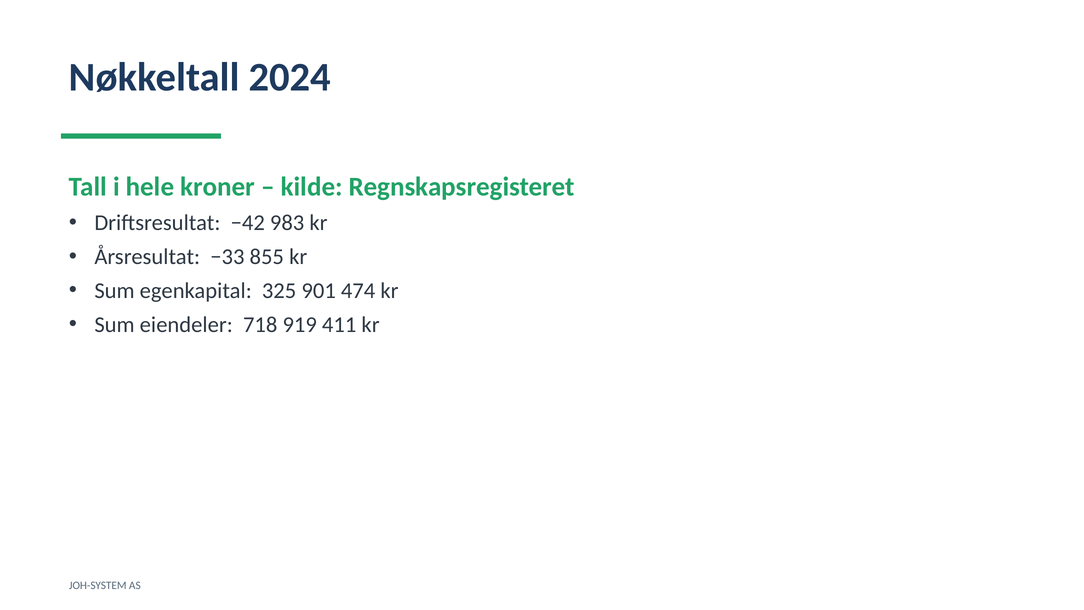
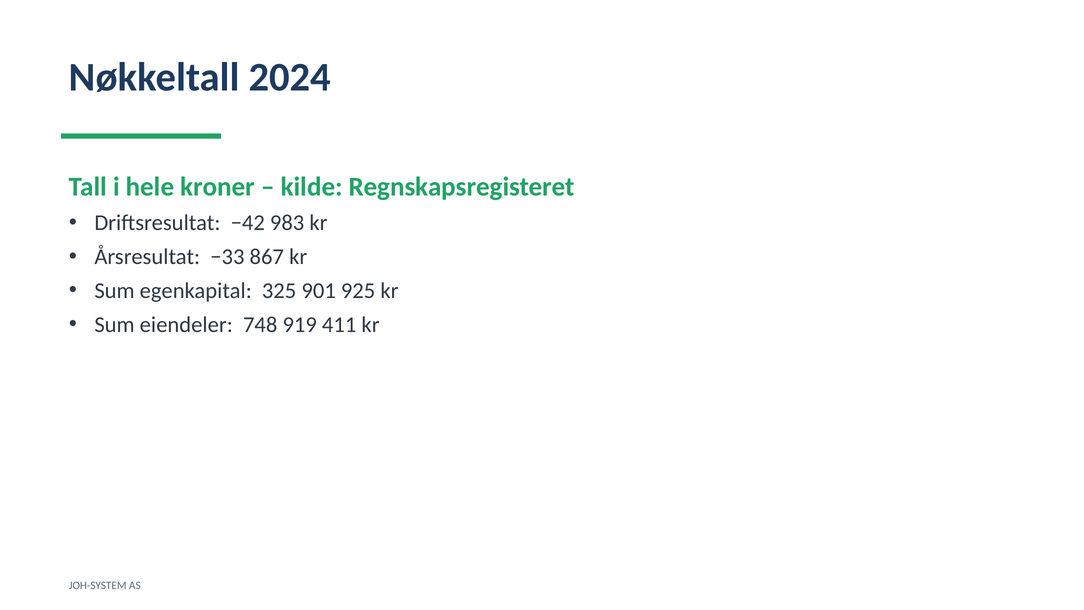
855: 855 -> 867 (267, 257)
474: 474 -> 925 (358, 291)
718: 718 -> 748 (260, 325)
